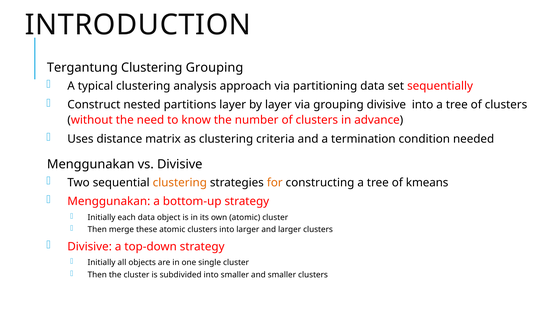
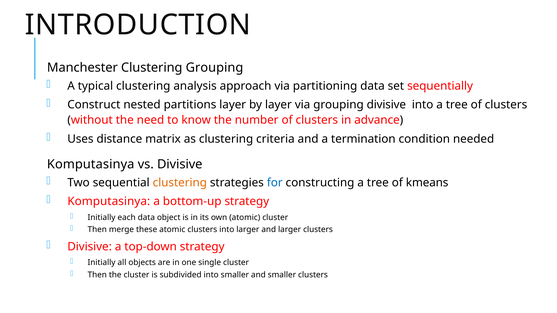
Tergantung: Tergantung -> Manchester (82, 68)
Menggunakan: Menggunakan -> Komputasinya (91, 164)
for colour: orange -> blue (275, 183)
Menggunakan: Menggunakan -> Komputasinya (109, 202)
